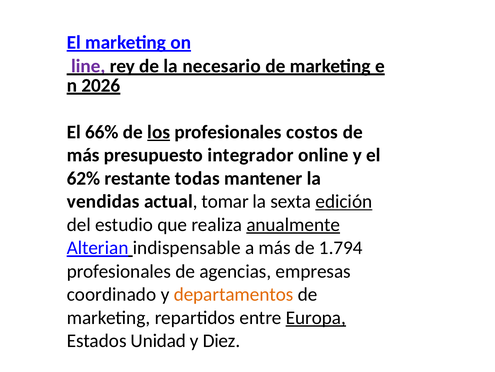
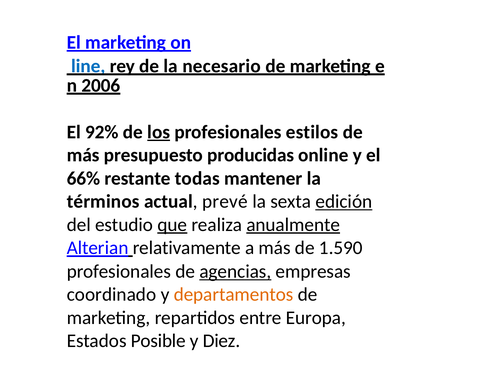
line colour: purple -> blue (88, 66)
2026: 2026 -> 2006 (101, 85)
66%: 66% -> 92% (102, 132)
costos: costos -> estilos (312, 132)
integrador: integrador -> producidas (251, 155)
62%: 62% -> 66% (84, 178)
vendidas: vendidas -> términos (103, 201)
tomar: tomar -> prevé (225, 201)
que underline: none -> present (172, 224)
indispensable: indispensable -> relativamente (187, 247)
1.794: 1.794 -> 1.590 (341, 247)
agencias underline: none -> present (235, 271)
Europa underline: present -> none (316, 317)
Unidad: Unidad -> Posible (158, 340)
